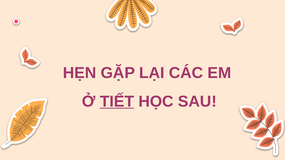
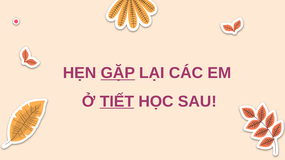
GẶP underline: none -> present (118, 73)
